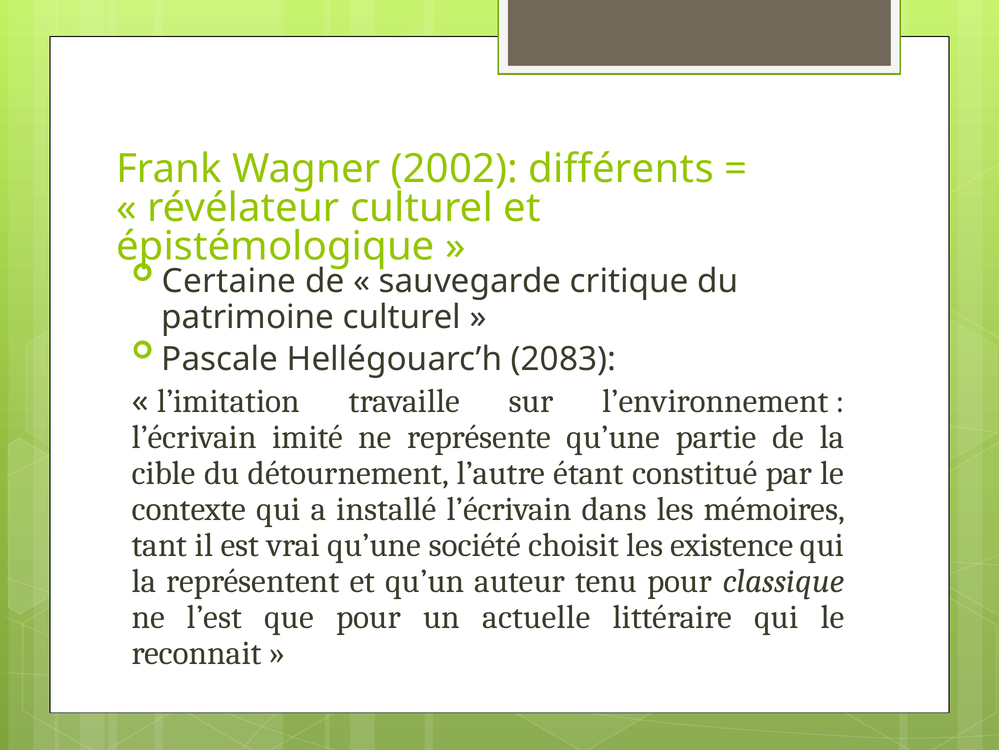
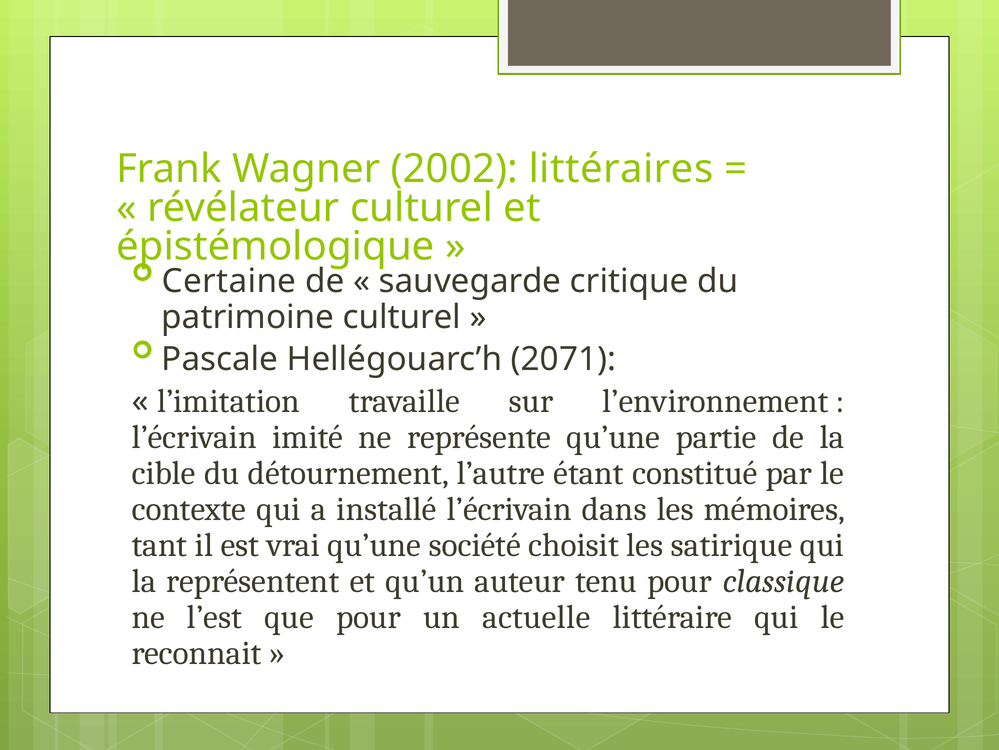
différents: différents -> littéraires (621, 169)
2083: 2083 -> 2071 (563, 359)
existence: existence -> satirique (731, 545)
